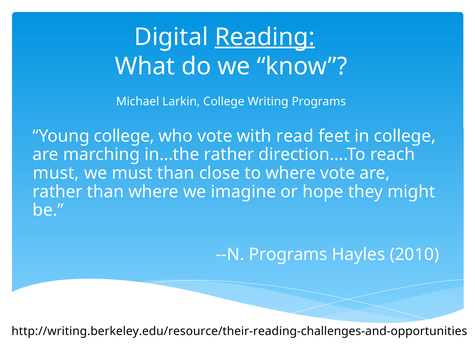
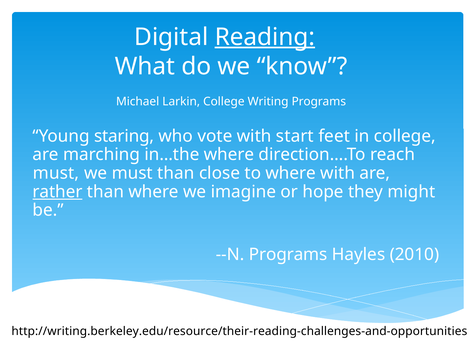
Young college: college -> staring (124, 136)
read: read -> start (295, 136)
in…the rather: rather -> where (229, 154)
where vote: vote -> with (338, 173)
rather underline: none -> present (58, 191)
